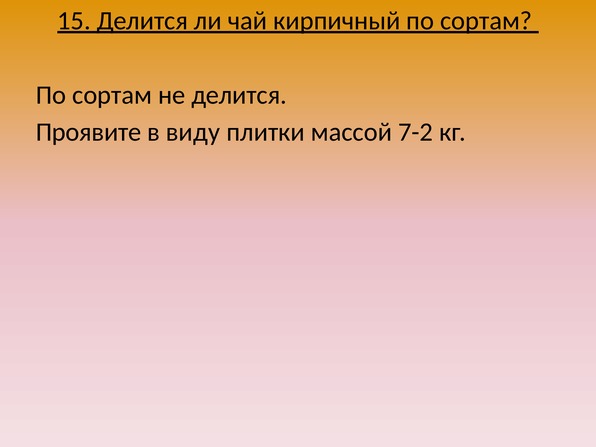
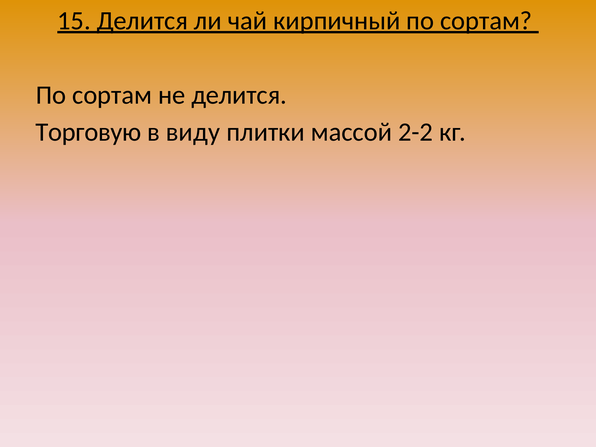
Проявите: Проявите -> Торговую (89, 132)
7-2: 7-2 -> 2-2 (416, 132)
